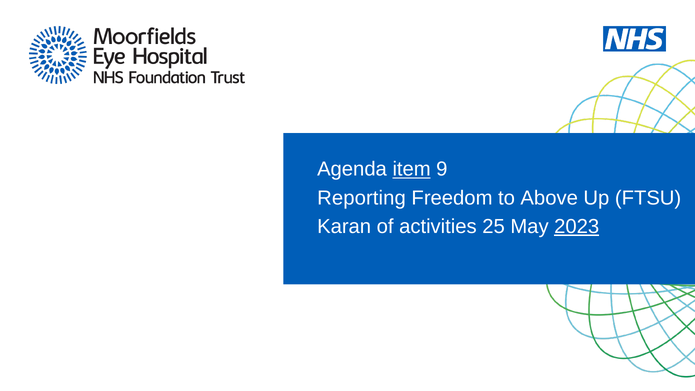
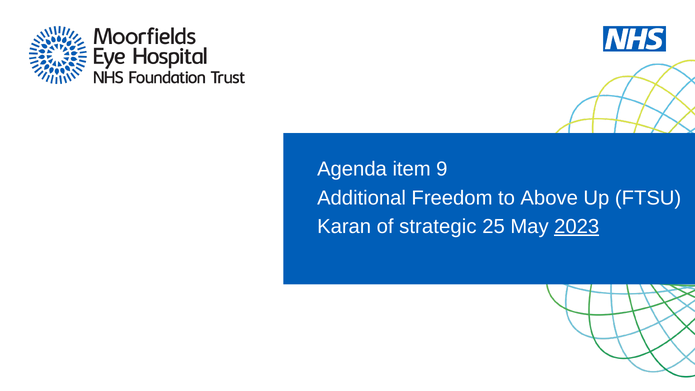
item underline: present -> none (412, 169)
Reporting: Reporting -> Additional (362, 198)
activities: activities -> strategic (438, 227)
